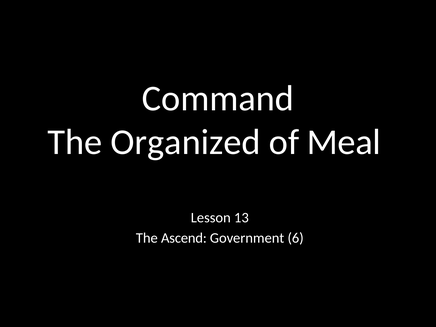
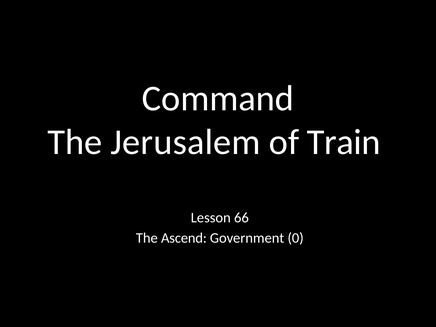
Organized: Organized -> Jerusalem (185, 142)
Meal: Meal -> Train (344, 142)
13: 13 -> 66 (241, 218)
6: 6 -> 0 (296, 238)
